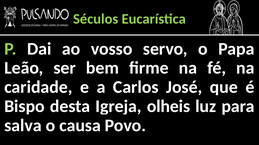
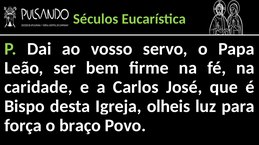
salva: salva -> força (23, 126)
causa: causa -> braço (80, 126)
